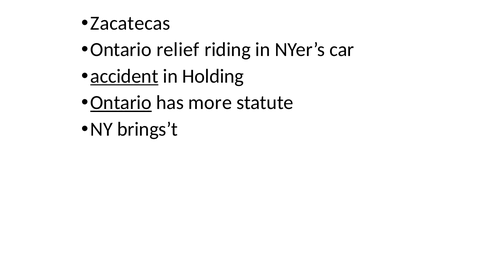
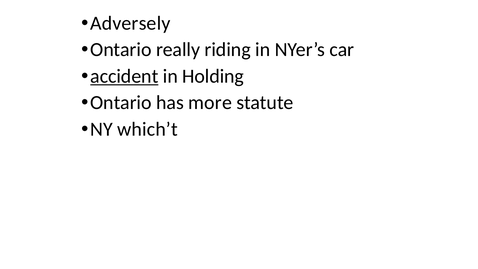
Zacatecas: Zacatecas -> Adversely (130, 23)
relief: relief -> really (178, 50)
Ontario underline: present -> none (121, 103)
brings’t: brings’t -> which’t (147, 129)
